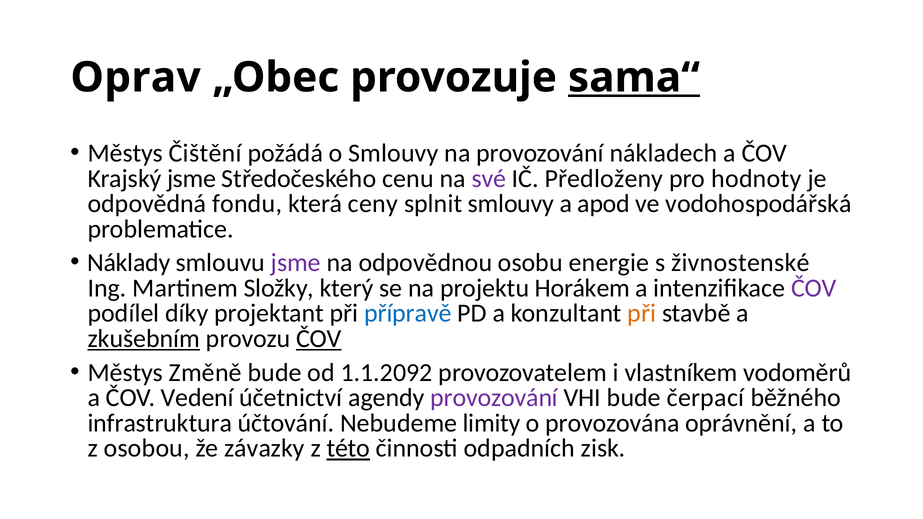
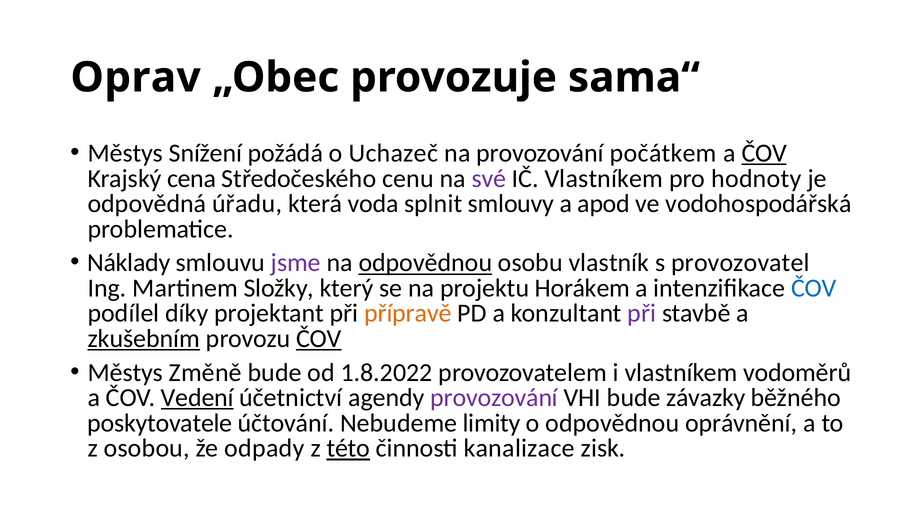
sama“ underline: present -> none (634, 78)
Čištění: Čištění -> Snížení (205, 153)
o Smlouvy: Smlouvy -> Uchazeč (393, 153)
nákladech: nákladech -> počátkem (663, 153)
ČOV underline: none -> present (764, 153)
Krajský jsme: jsme -> cena (192, 179)
IČ Předloženy: Předloženy -> Vlastníkem (604, 179)
fondu: fondu -> úřadu (247, 204)
ceny: ceny -> voda (373, 204)
odpovědnou underline: none -> present (425, 263)
energie: energie -> vlastník (609, 263)
živnostenské: živnostenské -> provozovatel (740, 263)
ČOV colour: purple -> blue (814, 288)
přípravě colour: blue -> orange (408, 314)
při colour: orange -> purple (642, 314)
1.1.2092: 1.1.2092 -> 1.8.2022 (387, 373)
Vedení underline: none -> present (197, 398)
čerpací: čerpací -> závazky (706, 398)
infrastruktura: infrastruktura -> poskytovatele (160, 423)
o provozována: provozována -> odpovědnou (612, 423)
závazky: závazky -> odpady (264, 448)
odpadních: odpadních -> kanalizace (519, 448)
